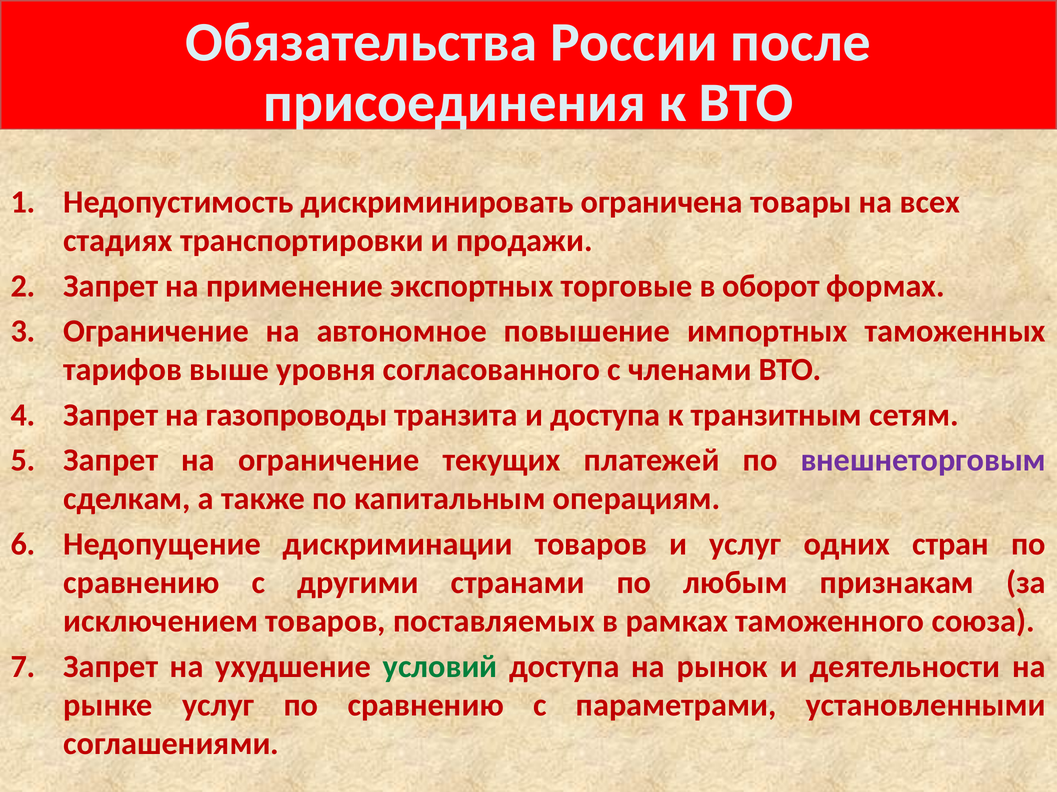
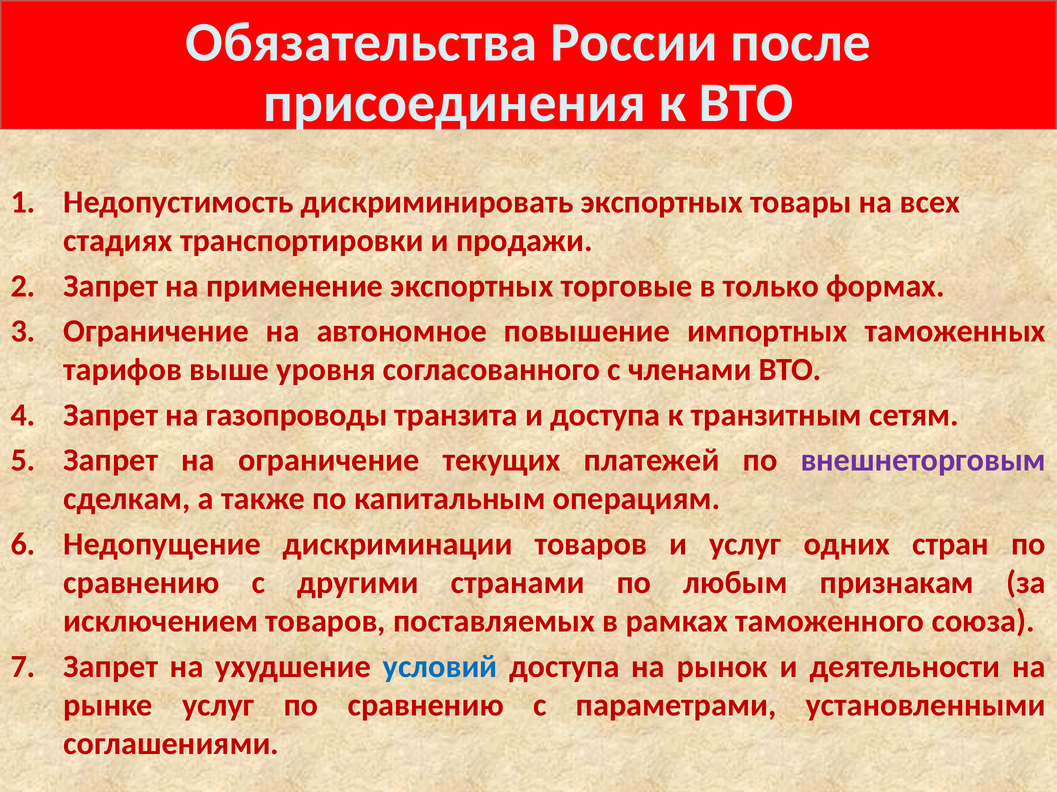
дискриминировать ограничена: ограничена -> экспортных (662, 202)
оборот: оборот -> только (771, 286)
условий colour: green -> blue (440, 667)
